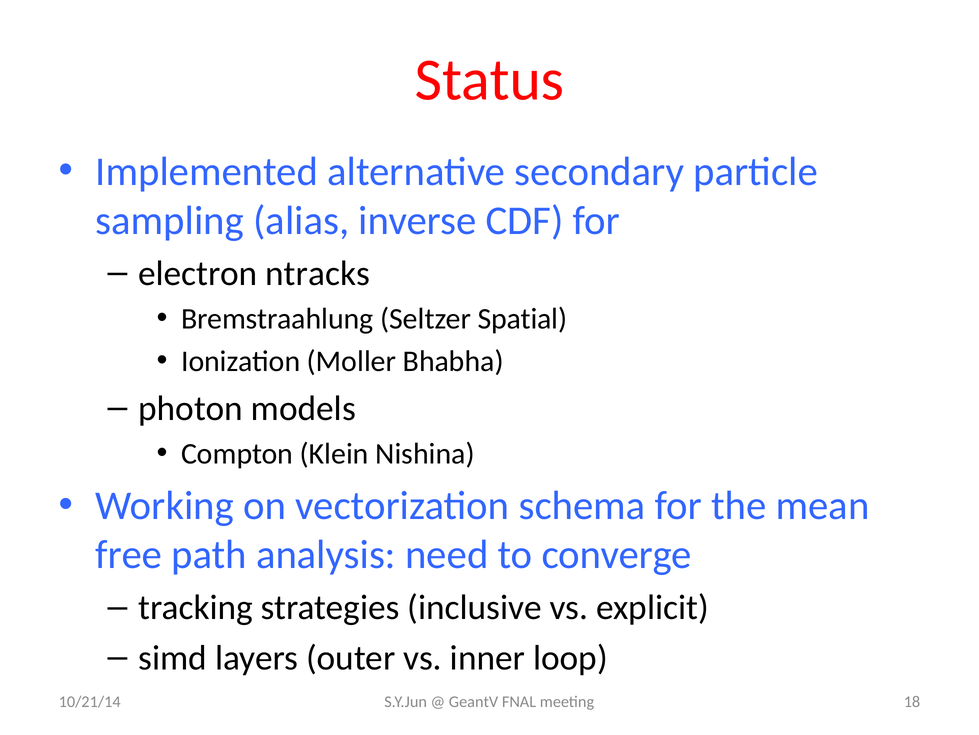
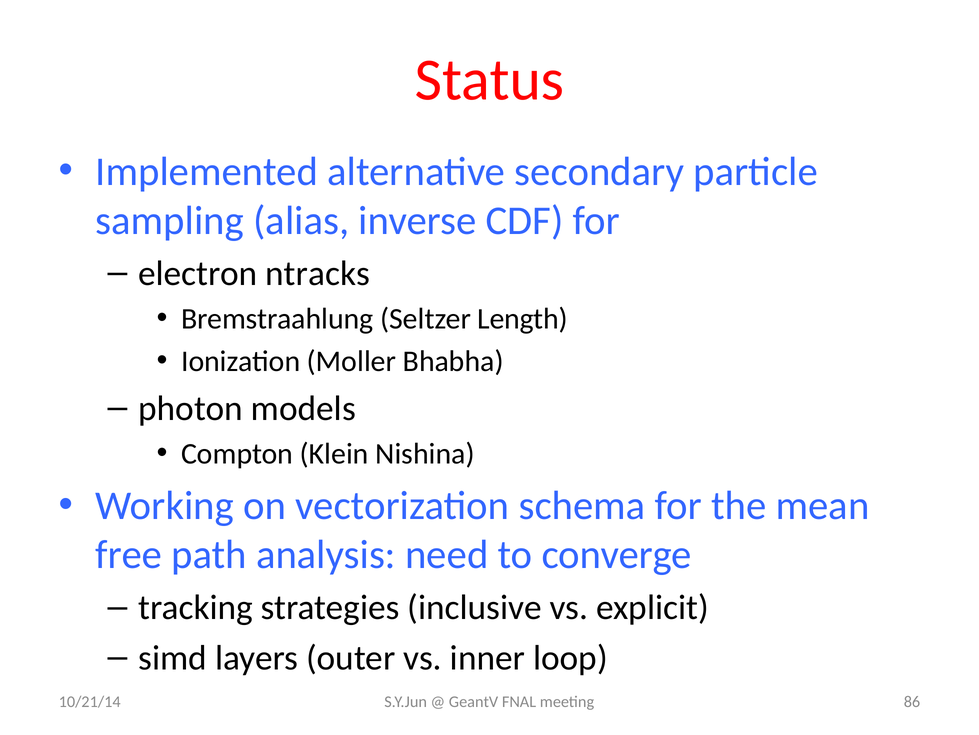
Spatial: Spatial -> Length (522, 319)
18: 18 -> 86 (912, 701)
